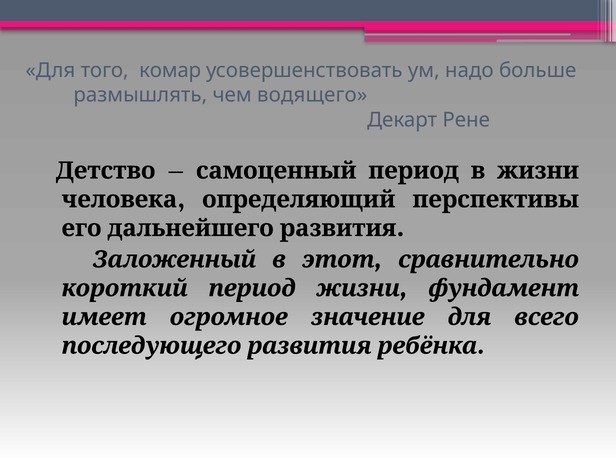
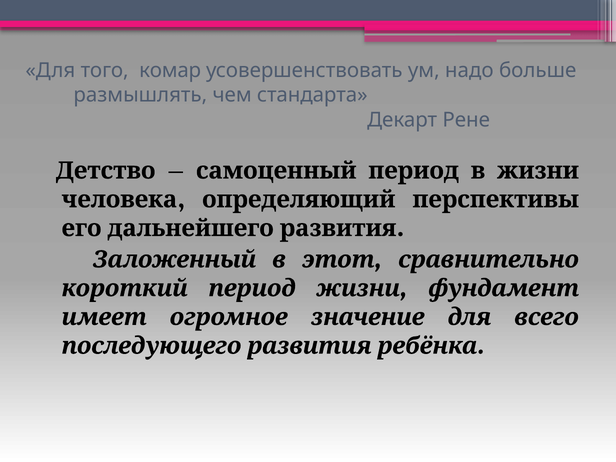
водящего: водящего -> стандарта (312, 95)
